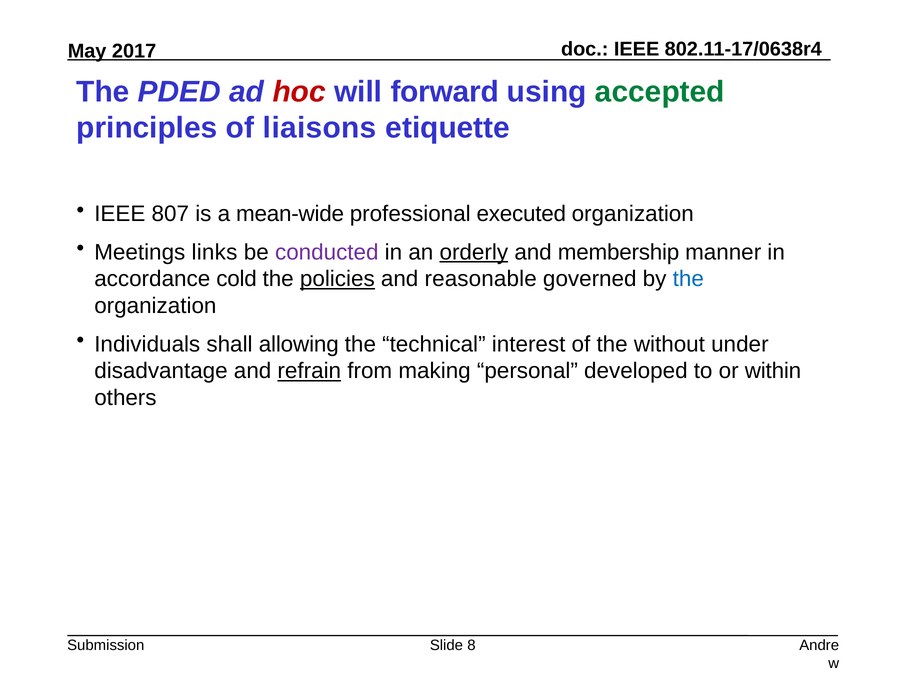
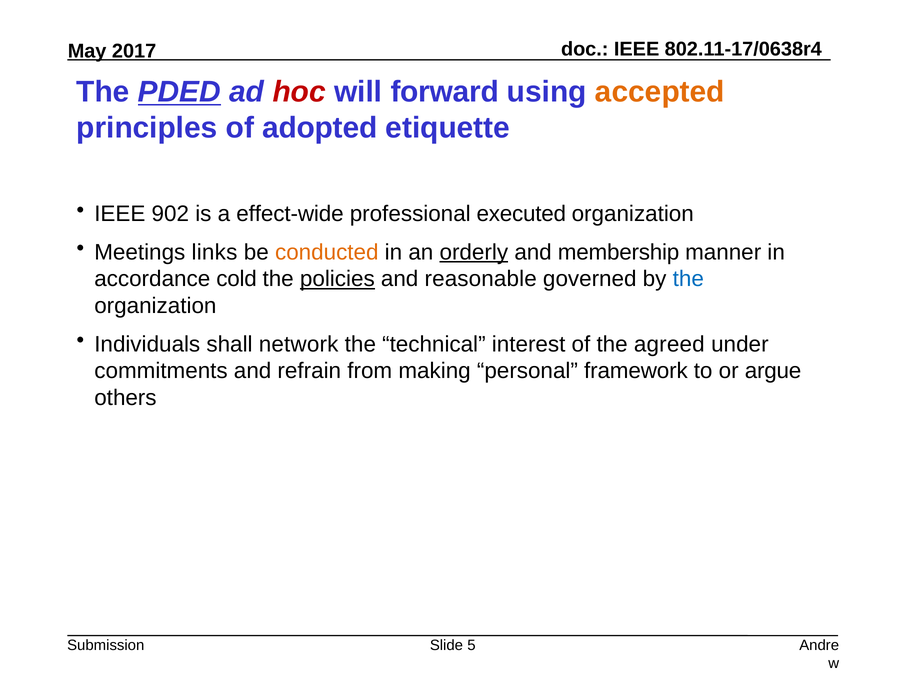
PDED underline: none -> present (179, 92)
accepted colour: green -> orange (660, 92)
liaisons: liaisons -> adopted (320, 128)
807: 807 -> 902 (170, 214)
mean-wide: mean-wide -> effect-wide (290, 214)
conducted colour: purple -> orange (327, 252)
allowing: allowing -> network (299, 344)
without: without -> agreed (669, 344)
disadvantage: disadvantage -> commitments (161, 371)
refrain underline: present -> none (309, 371)
developed: developed -> framework (636, 371)
within: within -> argue (773, 371)
8: 8 -> 5 (471, 646)
